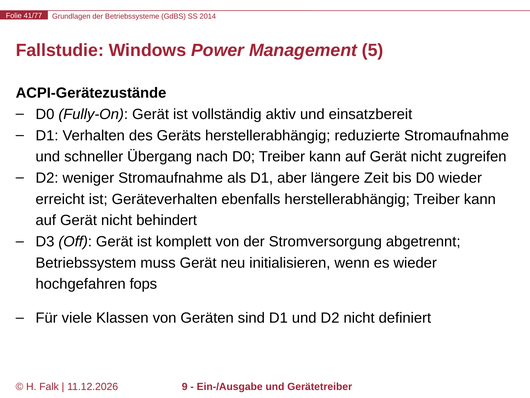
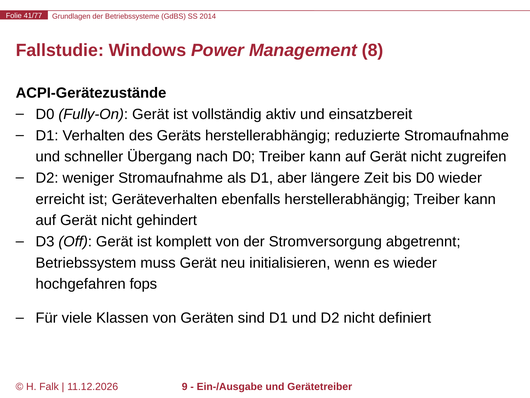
5: 5 -> 8 (373, 50)
behindert: behindert -> gehindert (167, 220)
